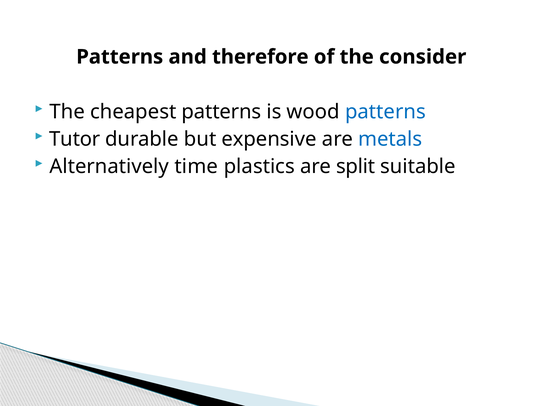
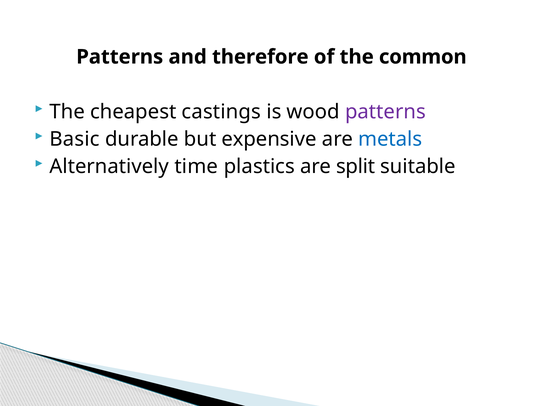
consider: consider -> common (423, 57)
cheapest patterns: patterns -> castings (221, 112)
patterns colour: blue -> purple (385, 112)
Tutor: Tutor -> Basic (75, 139)
